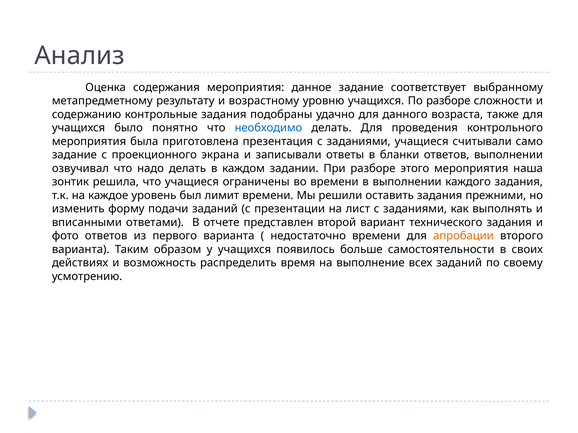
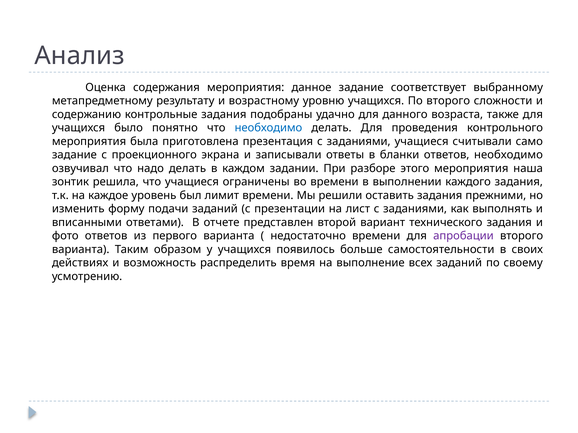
По разборе: разборе -> второго (448, 101)
ответов выполнении: выполнении -> необходимо (508, 155)
апробации colour: orange -> purple (463, 236)
